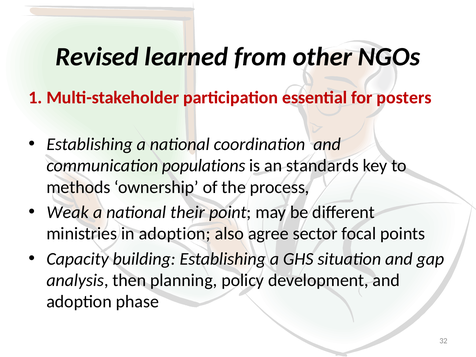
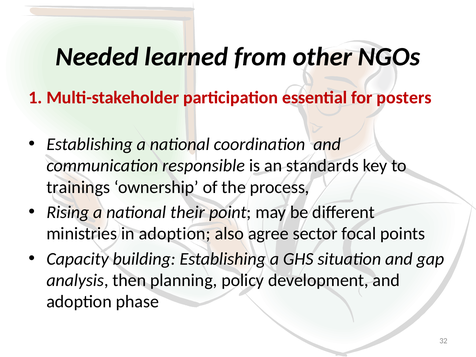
Revised: Revised -> Needed (97, 57)
populations: populations -> responsible (204, 166)
methods: methods -> trainings (78, 187)
Weak: Weak -> Rising (68, 212)
